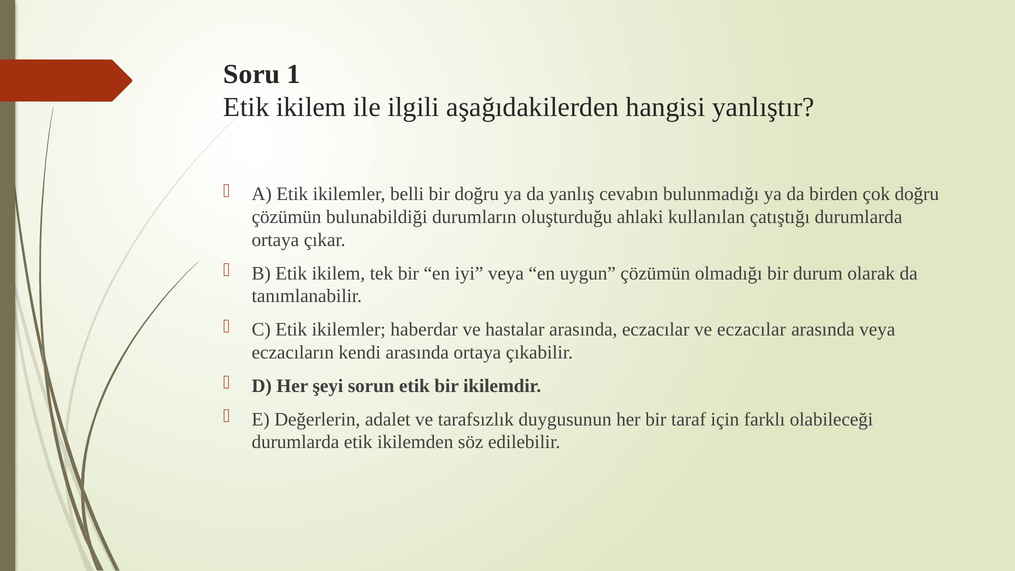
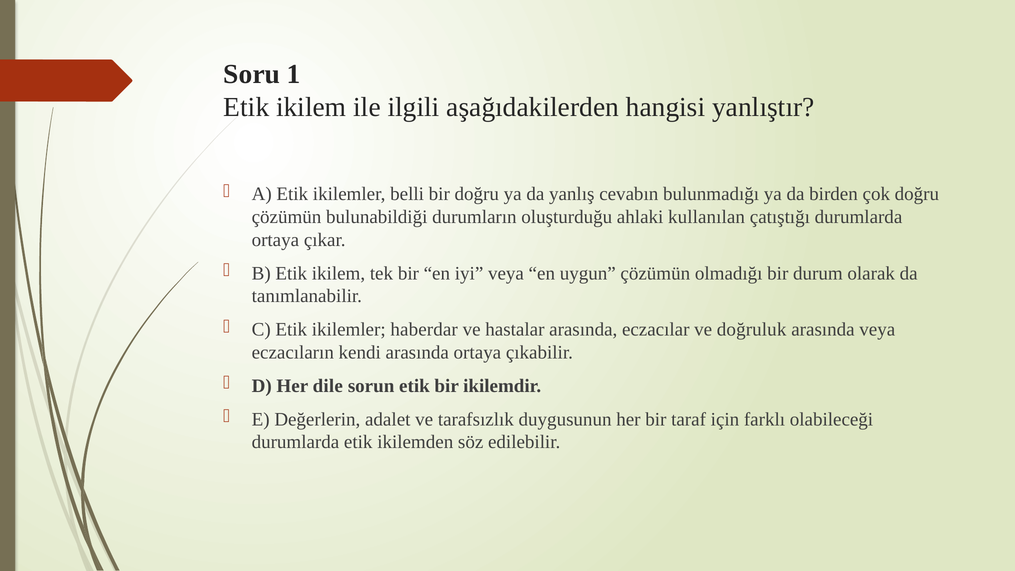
ve eczacılar: eczacılar -> doğruluk (752, 330)
şeyi: şeyi -> dile (328, 386)
